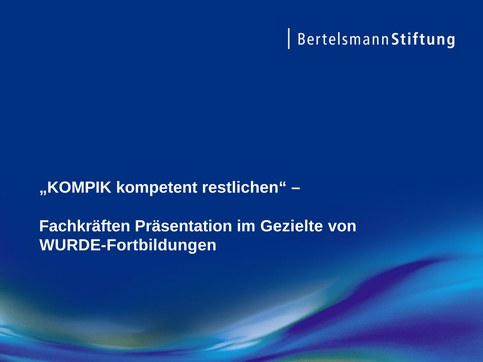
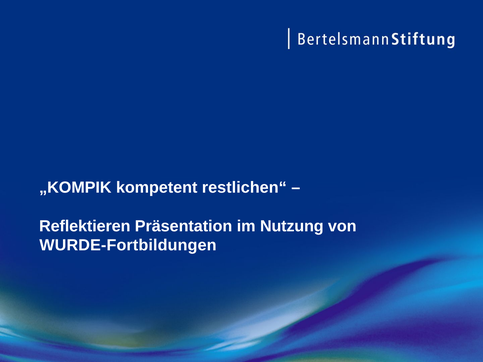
Fachkräften: Fachkräften -> Reflektieren (85, 226)
Gezielte: Gezielte -> Nutzung (292, 226)
